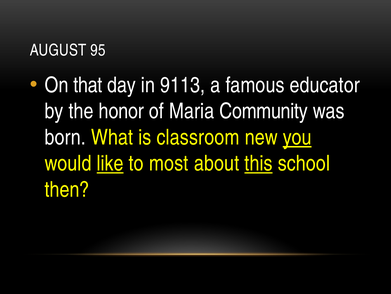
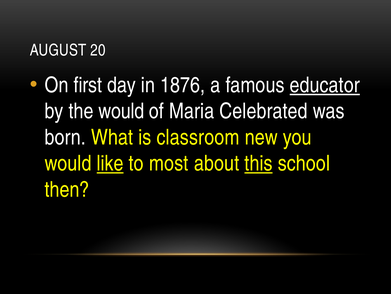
95: 95 -> 20 (98, 50)
that: that -> first (88, 85)
9113: 9113 -> 1876 (183, 85)
educator underline: none -> present (325, 85)
the honor: honor -> would (121, 111)
Community: Community -> Celebrated (263, 111)
you underline: present -> none (297, 137)
